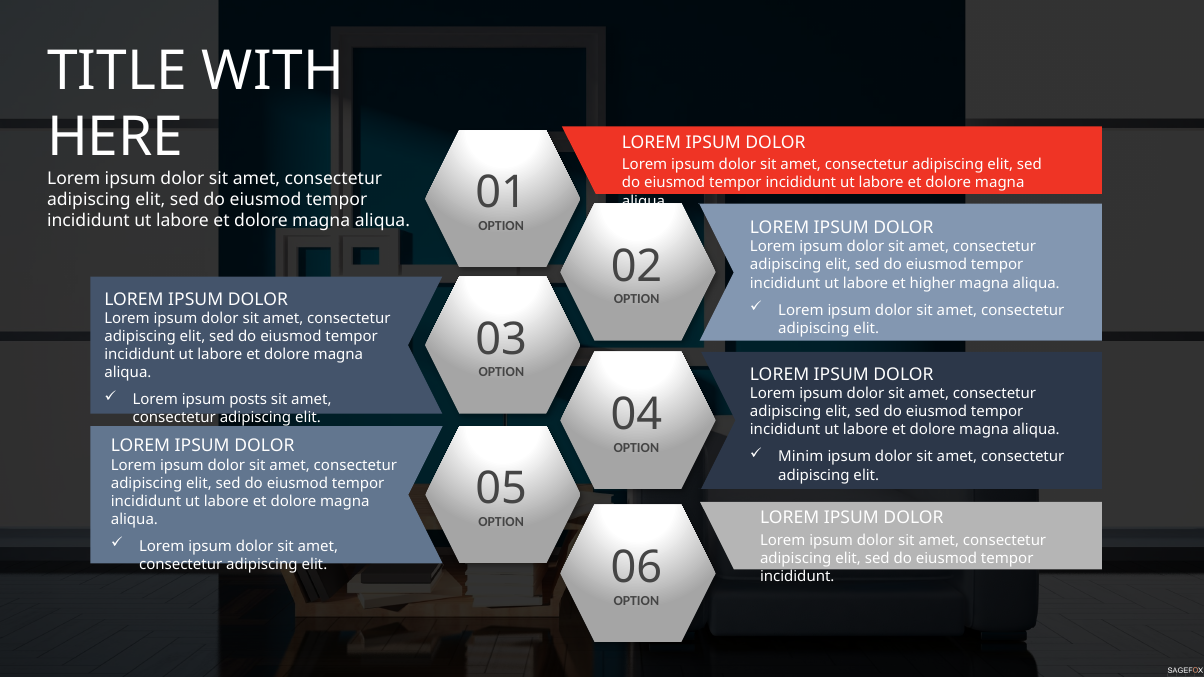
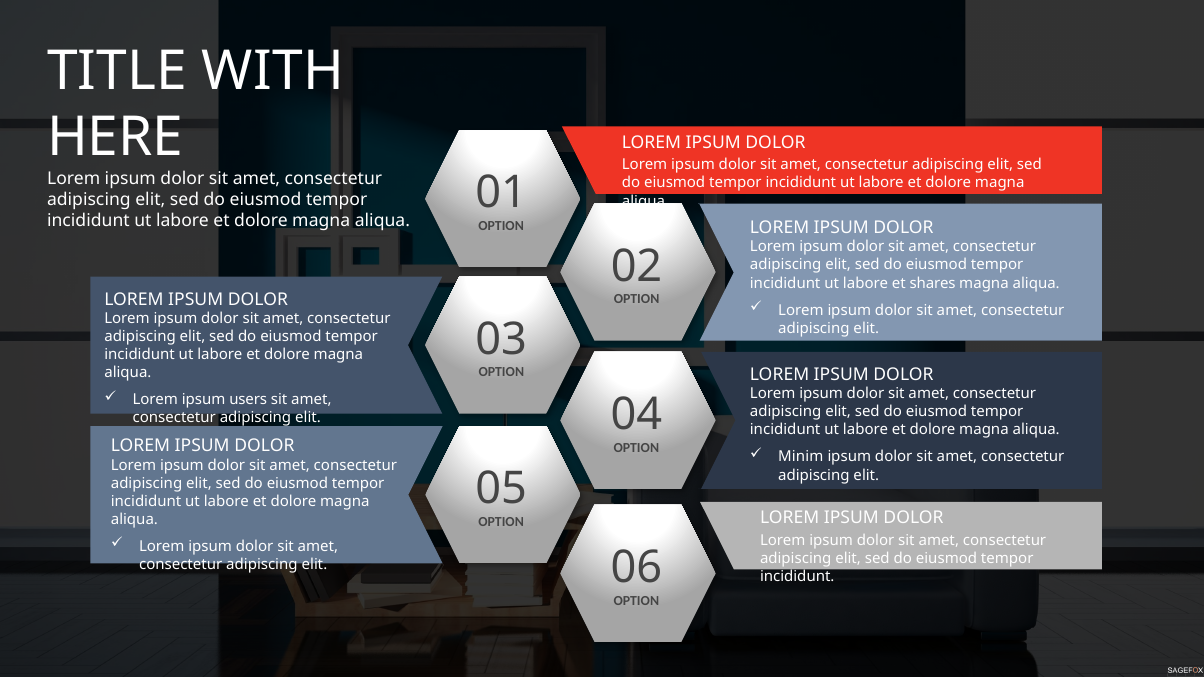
higher: higher -> shares (933, 283)
posts: posts -> users (248, 400)
